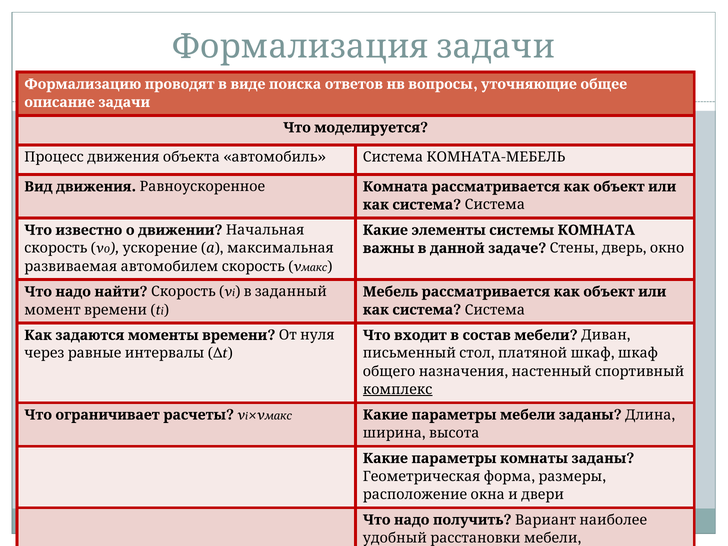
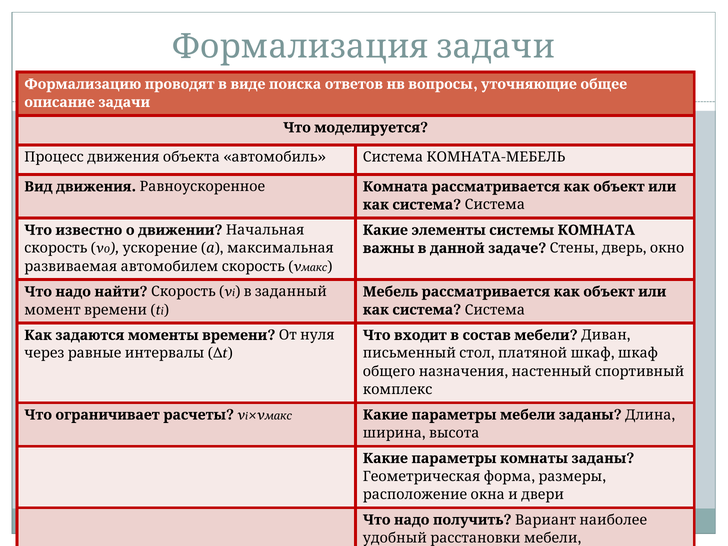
комплекс underline: present -> none (398, 389)
